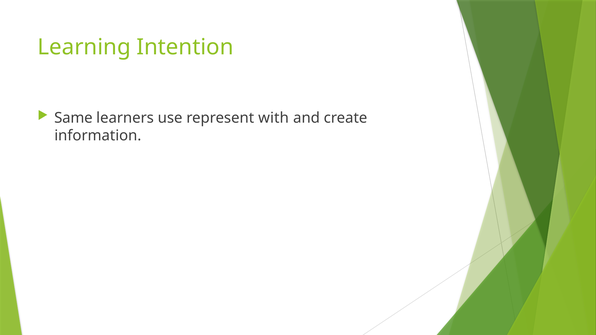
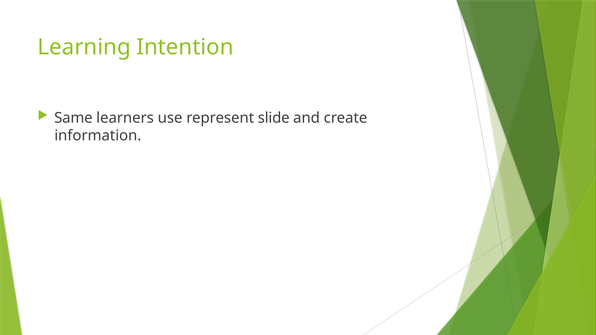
with: with -> slide (274, 118)
